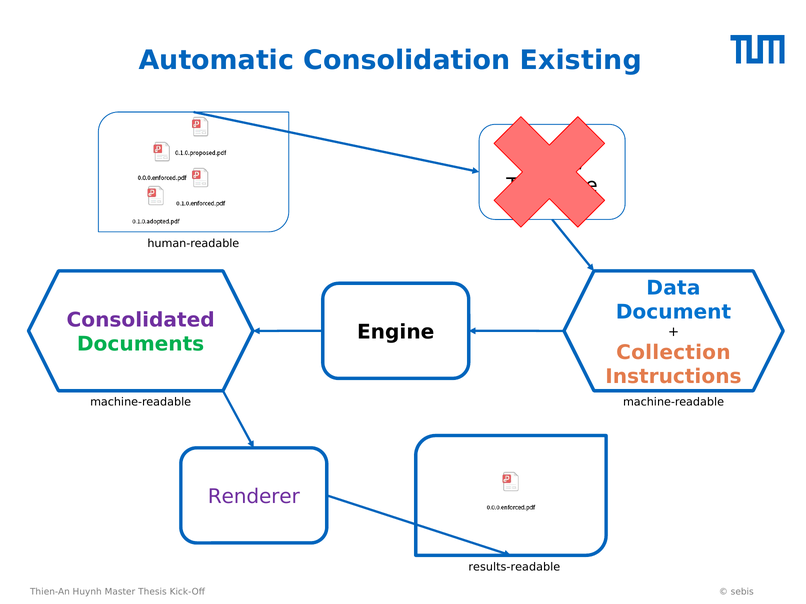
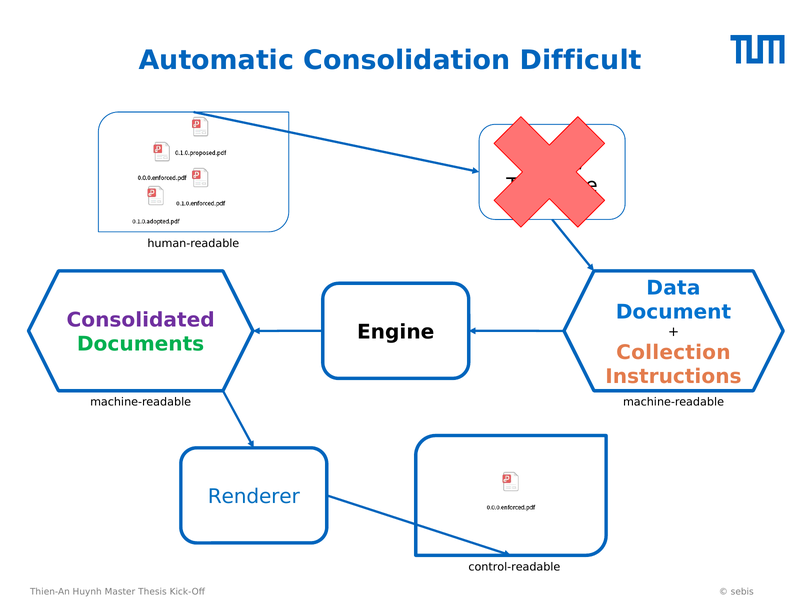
Existing: Existing -> Difficult (581, 60)
Renderer colour: purple -> blue (254, 497)
results-readable: results-readable -> control-readable (514, 567)
